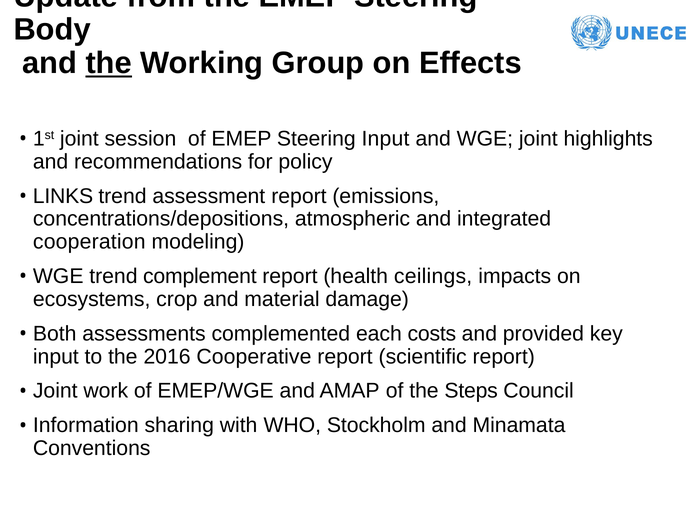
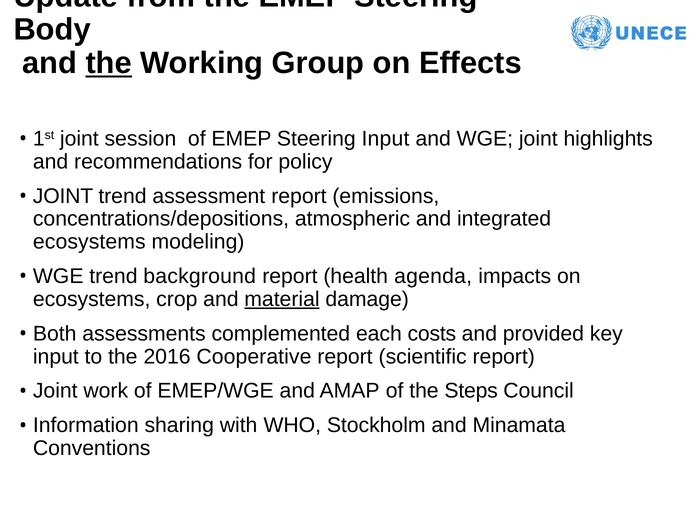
LINKS: LINKS -> JOINT (63, 196)
cooperation: cooperation -> ecosystems (89, 242)
complement: complement -> background (200, 276)
ceilings: ceilings -> agenda (433, 276)
material underline: none -> present (282, 299)
